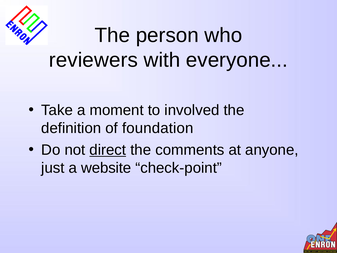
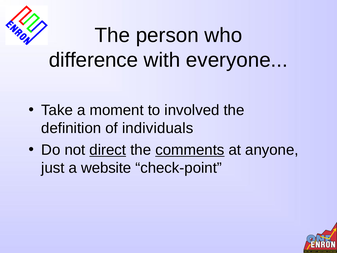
reviewers: reviewers -> difference (93, 60)
foundation: foundation -> individuals (158, 128)
comments underline: none -> present (190, 150)
